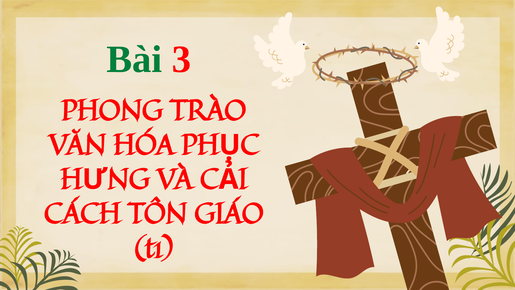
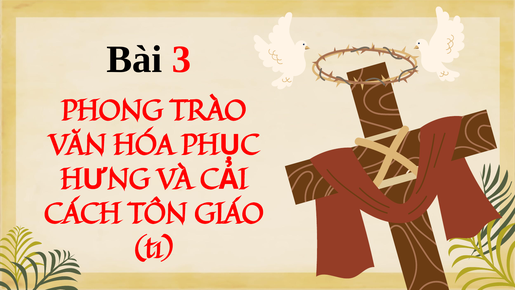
Bài colour: green -> black (134, 59)
